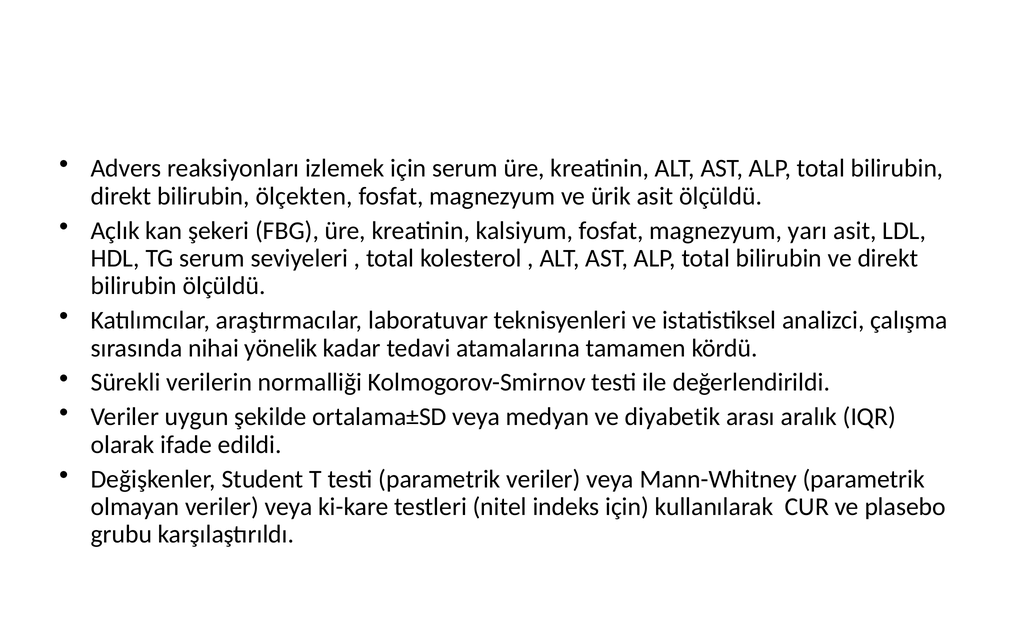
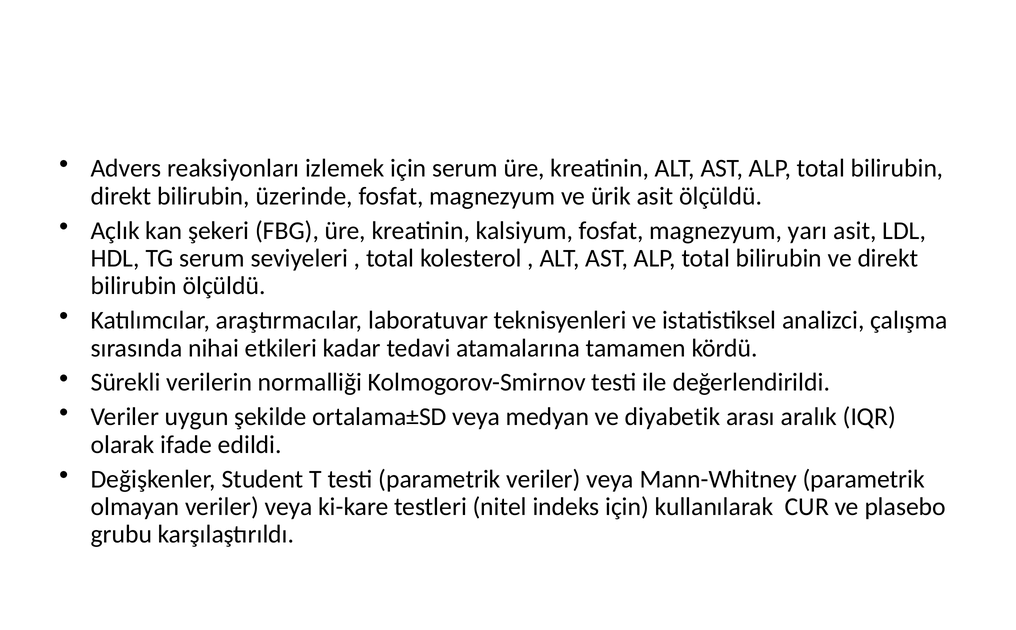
ölçekten: ölçekten -> üzerinde (304, 196)
yönelik: yönelik -> etkileri (281, 348)
